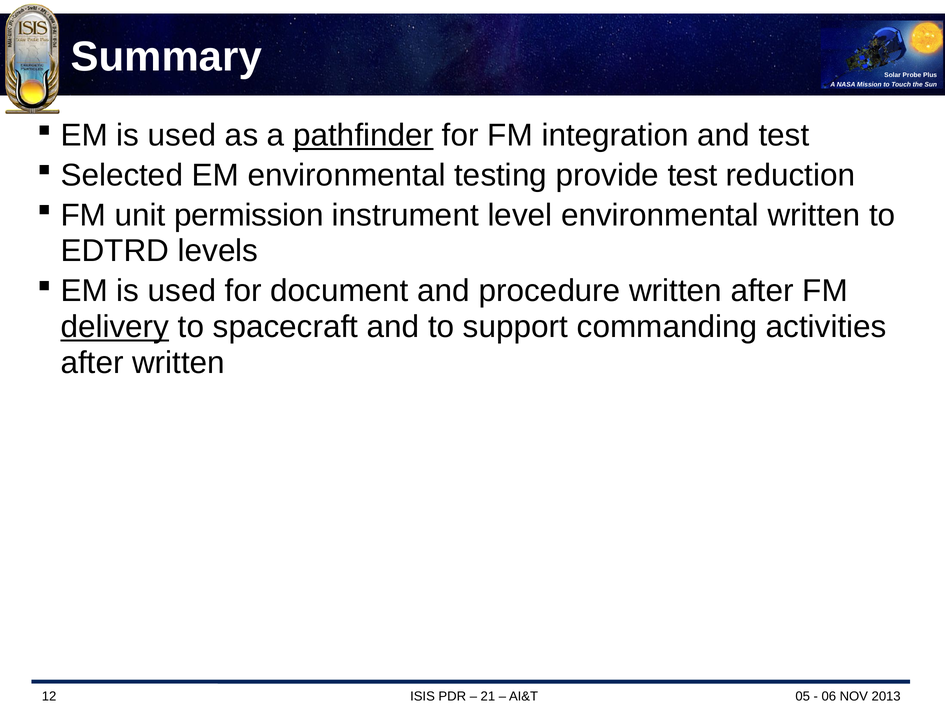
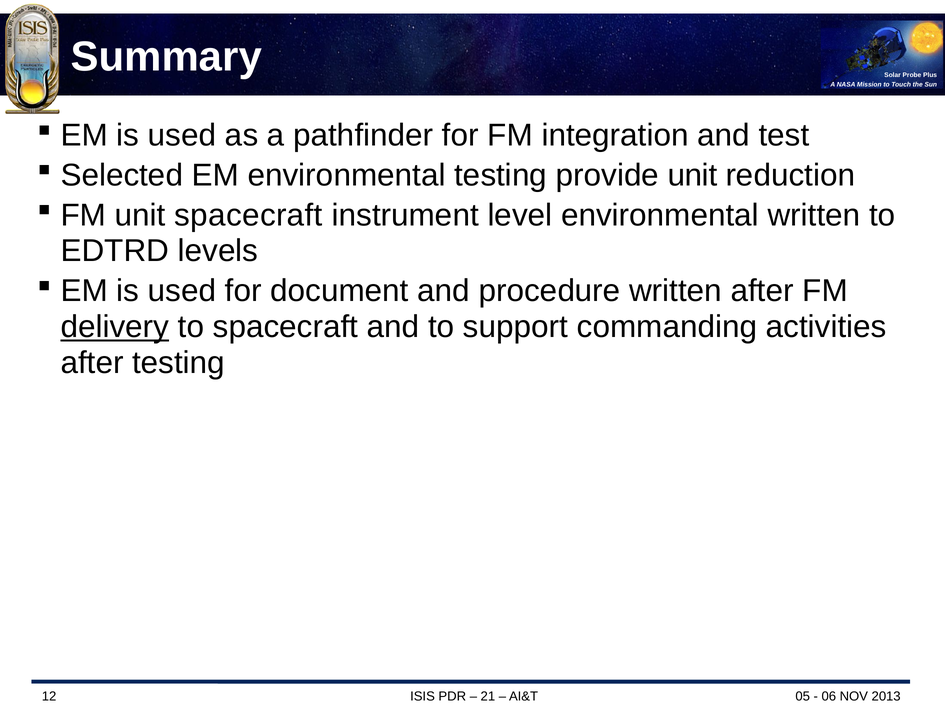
pathfinder underline: present -> none (363, 135)
provide test: test -> unit (692, 175)
unit permission: permission -> spacecraft (248, 215)
after written: written -> testing (179, 363)
